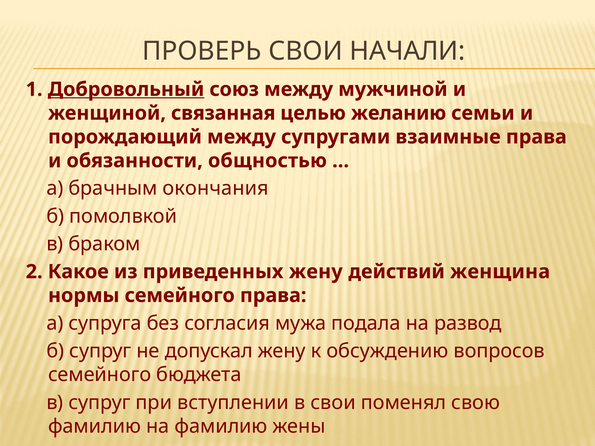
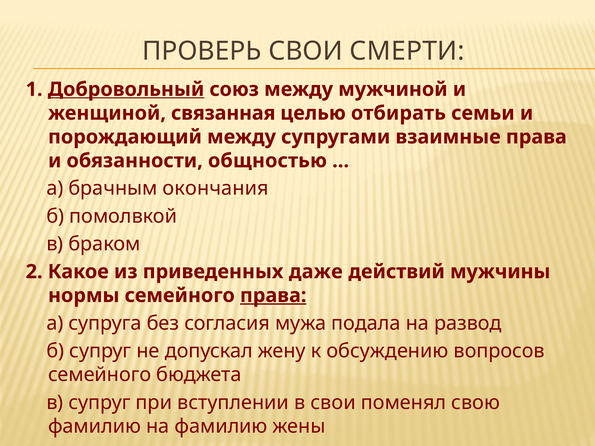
НАЧАЛИ: НАЧАЛИ -> СМЕРТИ (407, 51)
желанию: желанию -> отбирать (398, 113)
приведенных жену: жену -> даже (316, 272)
женщина: женщина -> мужчины (500, 272)
права underline: none -> present (273, 296)
